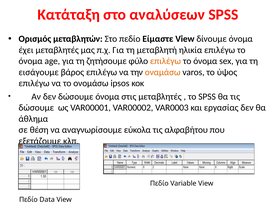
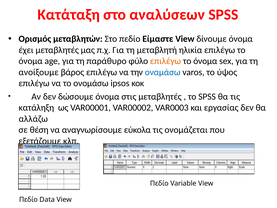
ζητήσουμε: ζητήσουμε -> παράθυρο (107, 61)
εισάγουμε: εισάγουμε -> ανοίξουμε (39, 72)
οναμάσω colour: orange -> blue (163, 72)
δώσουμε: δώσουμε -> κατάληξη (36, 108)
άθλημα: άθλημα -> αλλάζω (33, 119)
αλφαβήτου: αλφαβήτου -> ονομάζεται (186, 130)
